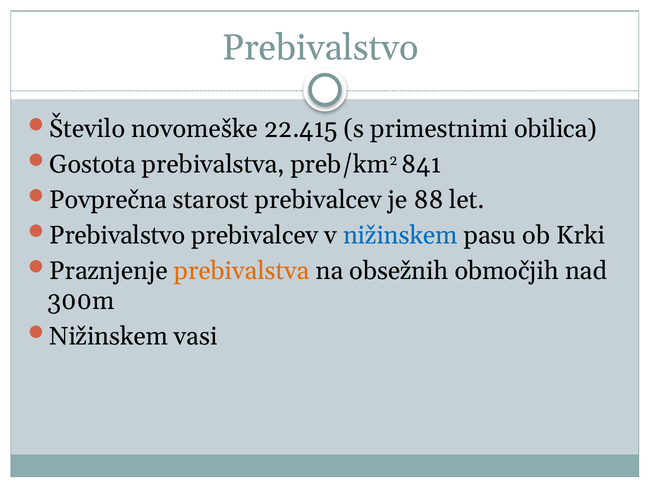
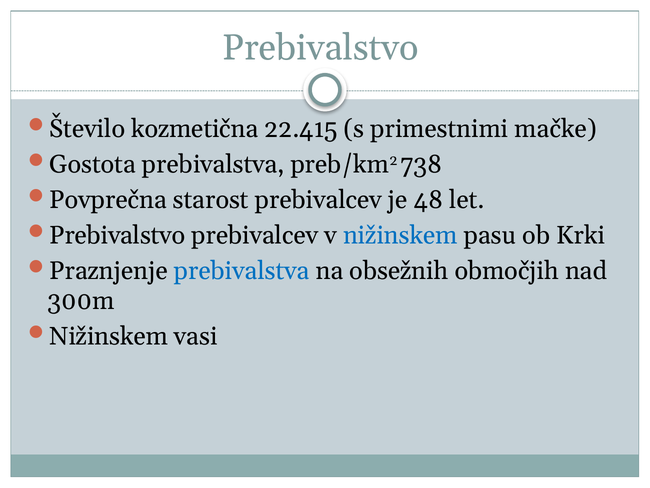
novomeške: novomeške -> kozmetična (195, 129)
obilica: obilica -> mačke (555, 129)
841: 841 -> 738 (422, 164)
88: 88 -> 48 (428, 200)
prebivalstva colour: orange -> blue (242, 270)
